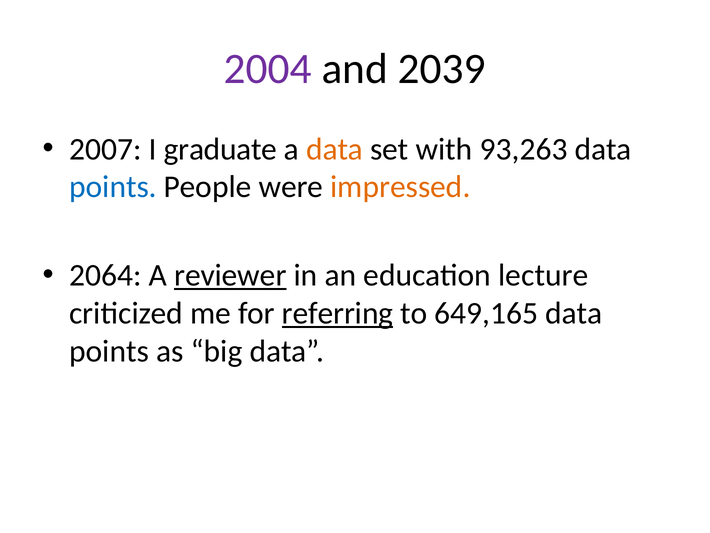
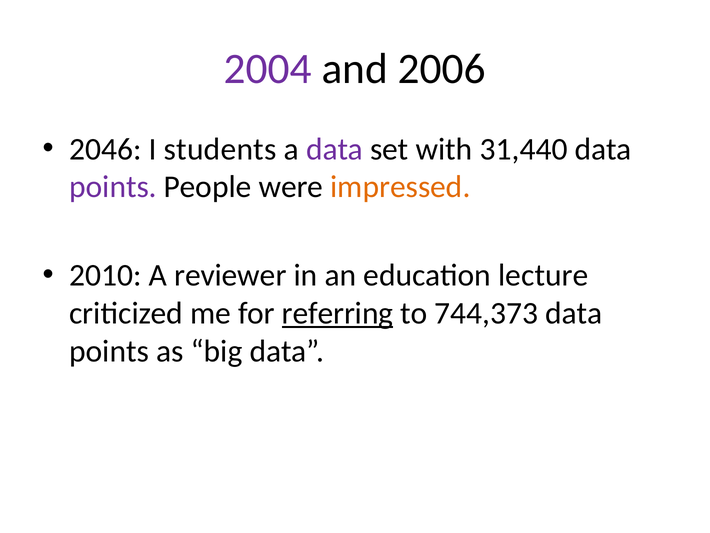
2039: 2039 -> 2006 (442, 69)
2007: 2007 -> 2046 (105, 149)
graduate: graduate -> students (220, 149)
data colour: orange -> purple (335, 149)
93,263: 93,263 -> 31,440 (524, 149)
points colour: blue -> purple (113, 187)
2064: 2064 -> 2010 (105, 275)
reviewer underline: present -> none (230, 275)
649,165: 649,165 -> 744,373 (486, 313)
